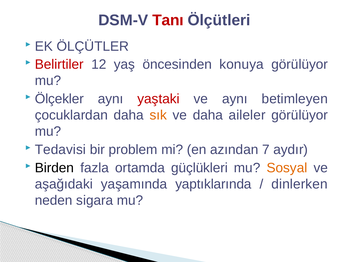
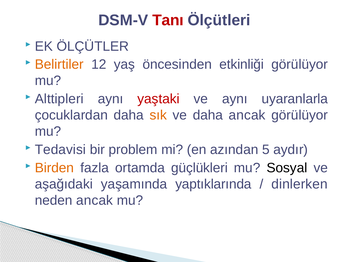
Belirtiler colour: red -> orange (59, 64)
konuya: konuya -> etkinliği (242, 64)
Ölçekler: Ölçekler -> Alttipleri (59, 99)
betimleyen: betimleyen -> uyaranlarla (295, 99)
daha aileler: aileler -> ancak (247, 115)
7: 7 -> 5 (266, 150)
Birden colour: black -> orange (54, 168)
Sosyal colour: orange -> black (287, 168)
neden sigara: sigara -> ancak (95, 200)
